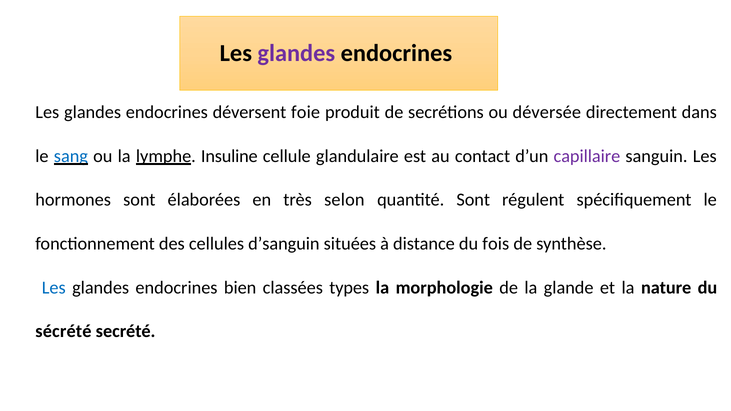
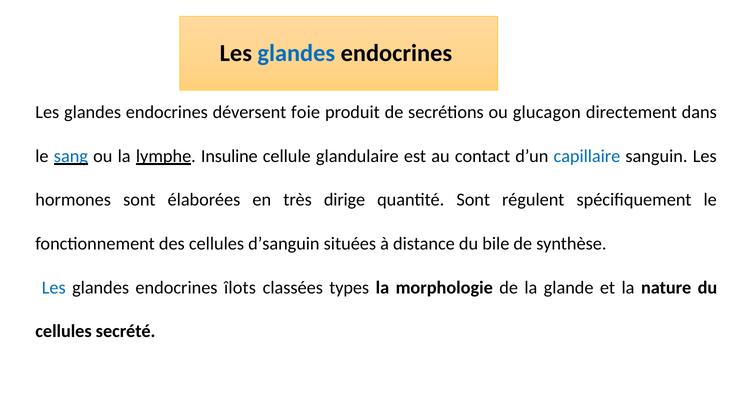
glandes colour: purple -> blue (296, 53)
déversée: déversée -> glucagon (547, 112)
capillaire colour: purple -> blue (587, 156)
selon: selon -> dirige (345, 200)
fois: fois -> bile (496, 244)
bien: bien -> îlots (240, 288)
sécrété: sécrété -> cellules (64, 332)
